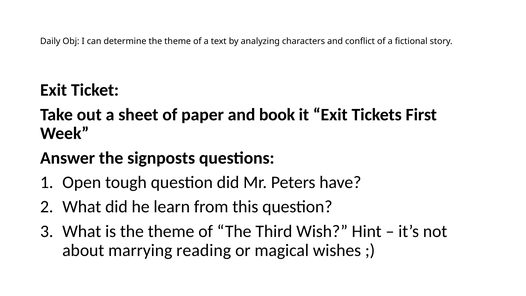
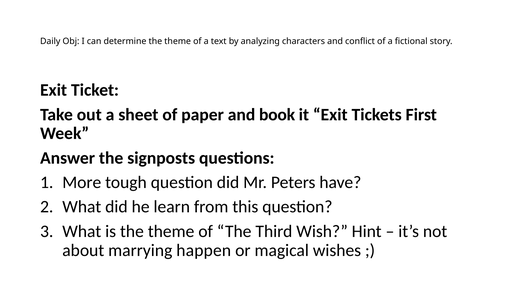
Open: Open -> More (82, 182)
reading: reading -> happen (204, 250)
